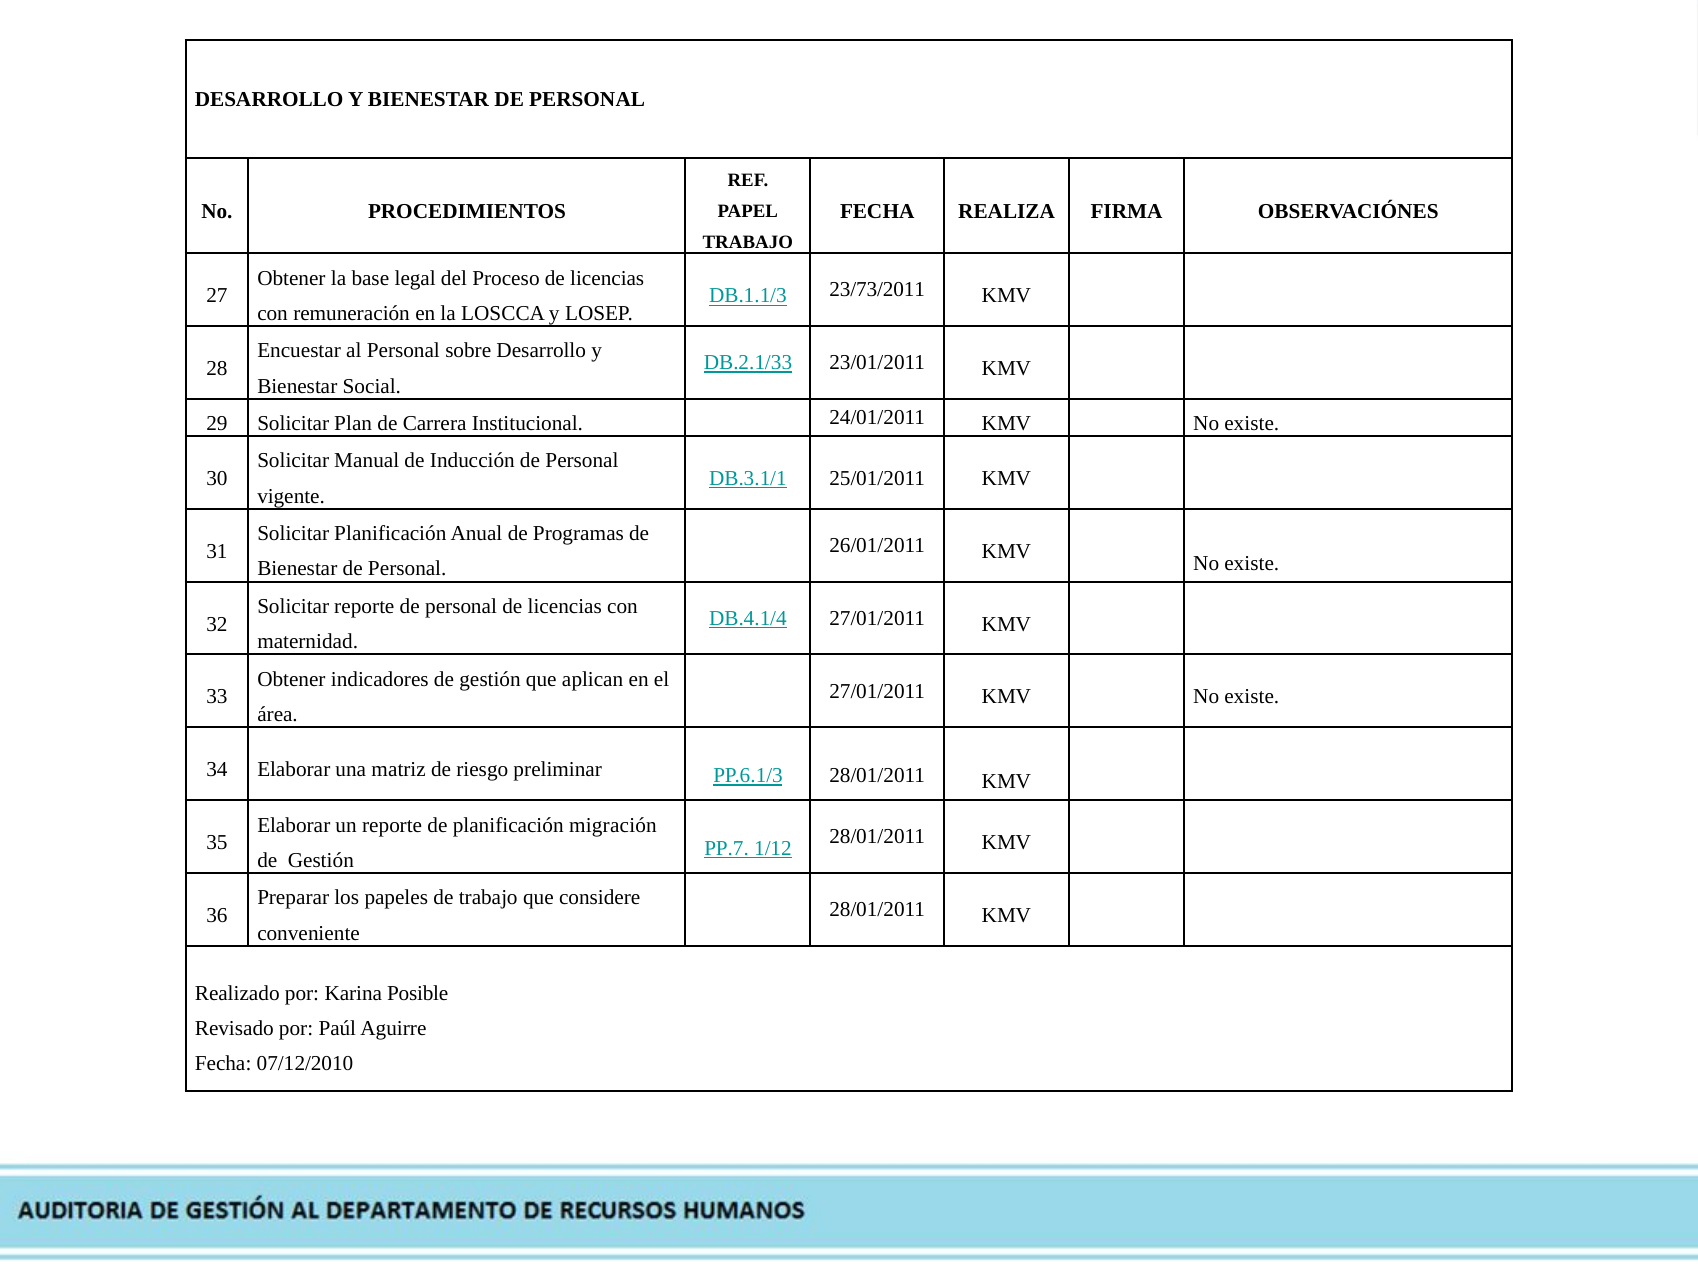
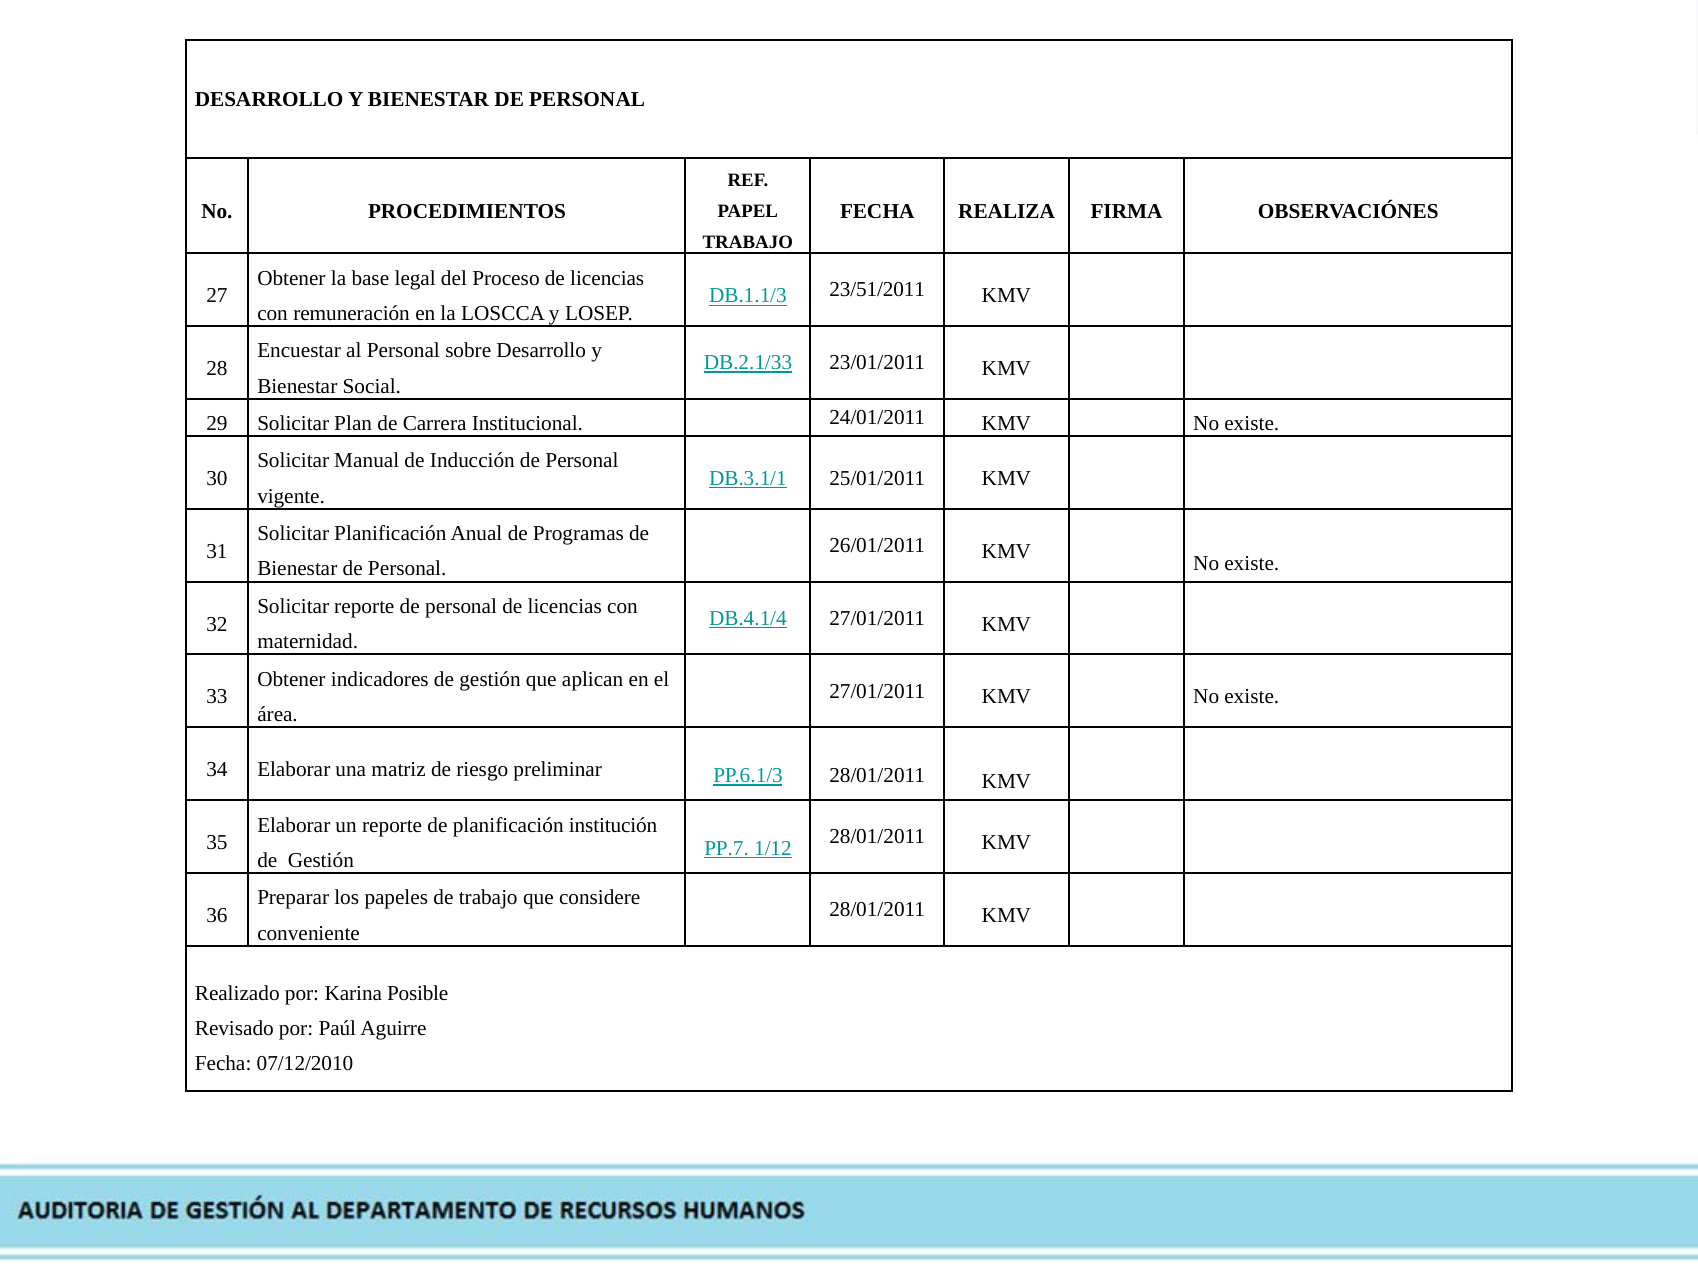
23/73/2011: 23/73/2011 -> 23/51/2011 (877, 290)
migración: migración -> institución (613, 825)
